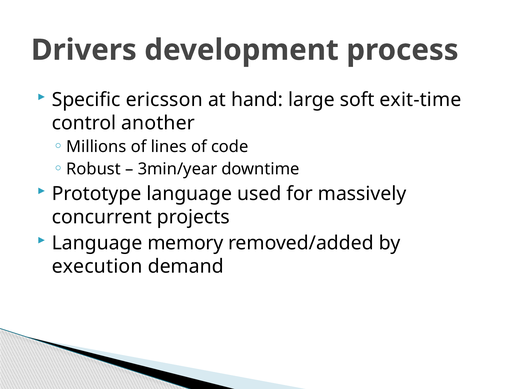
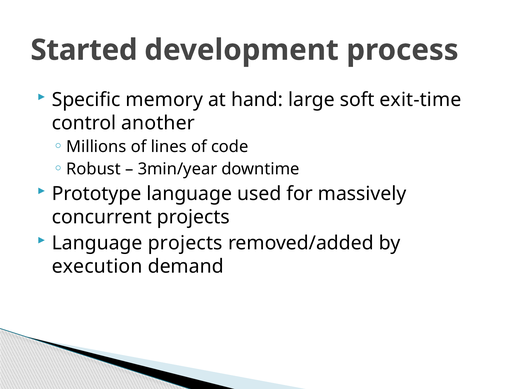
Drivers: Drivers -> Started (84, 50)
ericsson: ericsson -> memory (164, 99)
Language memory: memory -> projects (185, 243)
